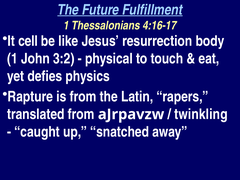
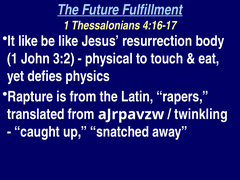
It cell: cell -> like (28, 41)
